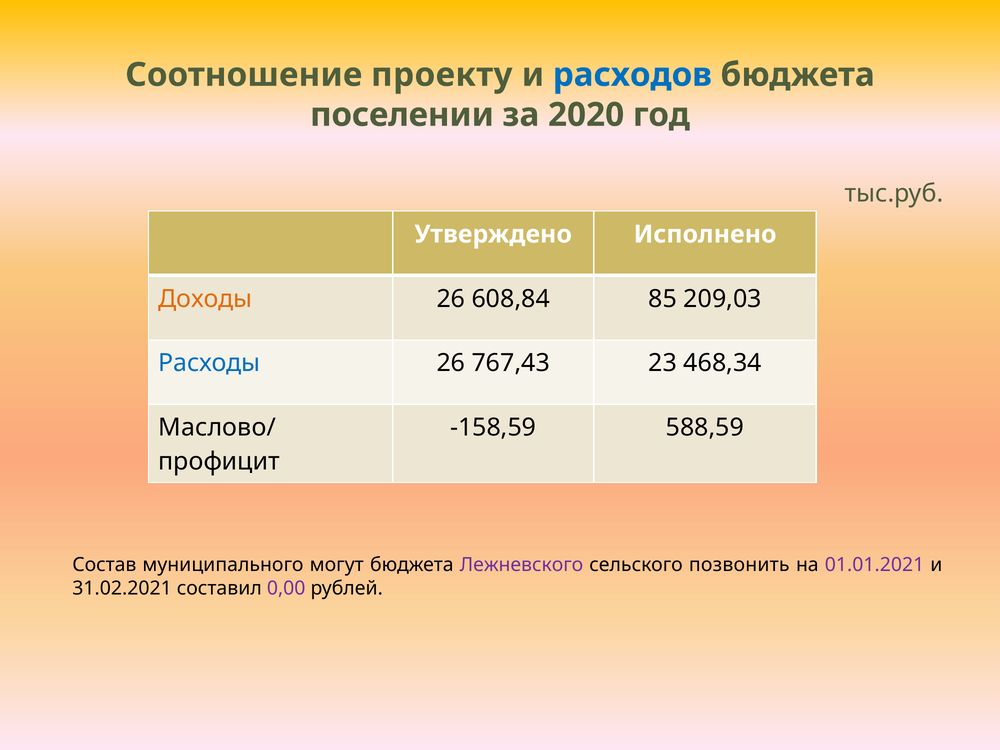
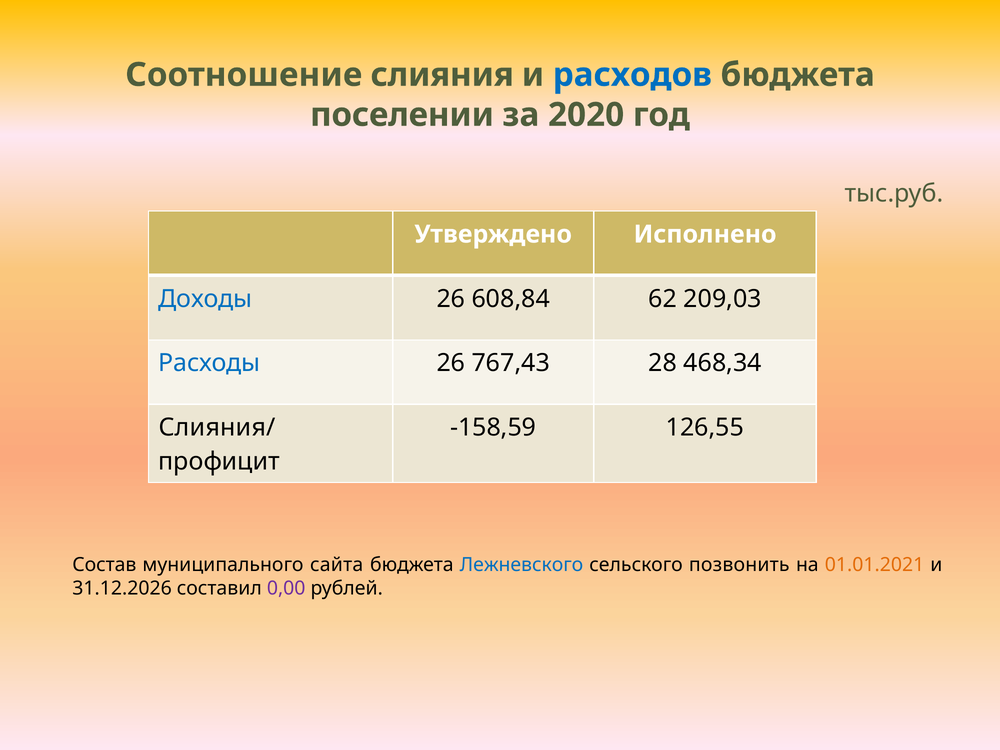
проекту: проекту -> слияния (442, 75)
Доходы colour: orange -> blue (205, 299)
85: 85 -> 62 (663, 299)
23: 23 -> 28 (663, 363)
Маслово/: Маслово/ -> Слияния/ (217, 428)
588,59: 588,59 -> 126,55 (705, 428)
могут: могут -> сайта (337, 565)
Лежневского colour: purple -> blue (522, 565)
01.01.2021 colour: purple -> orange (875, 565)
31.02.2021: 31.02.2021 -> 31.12.2026 (122, 588)
